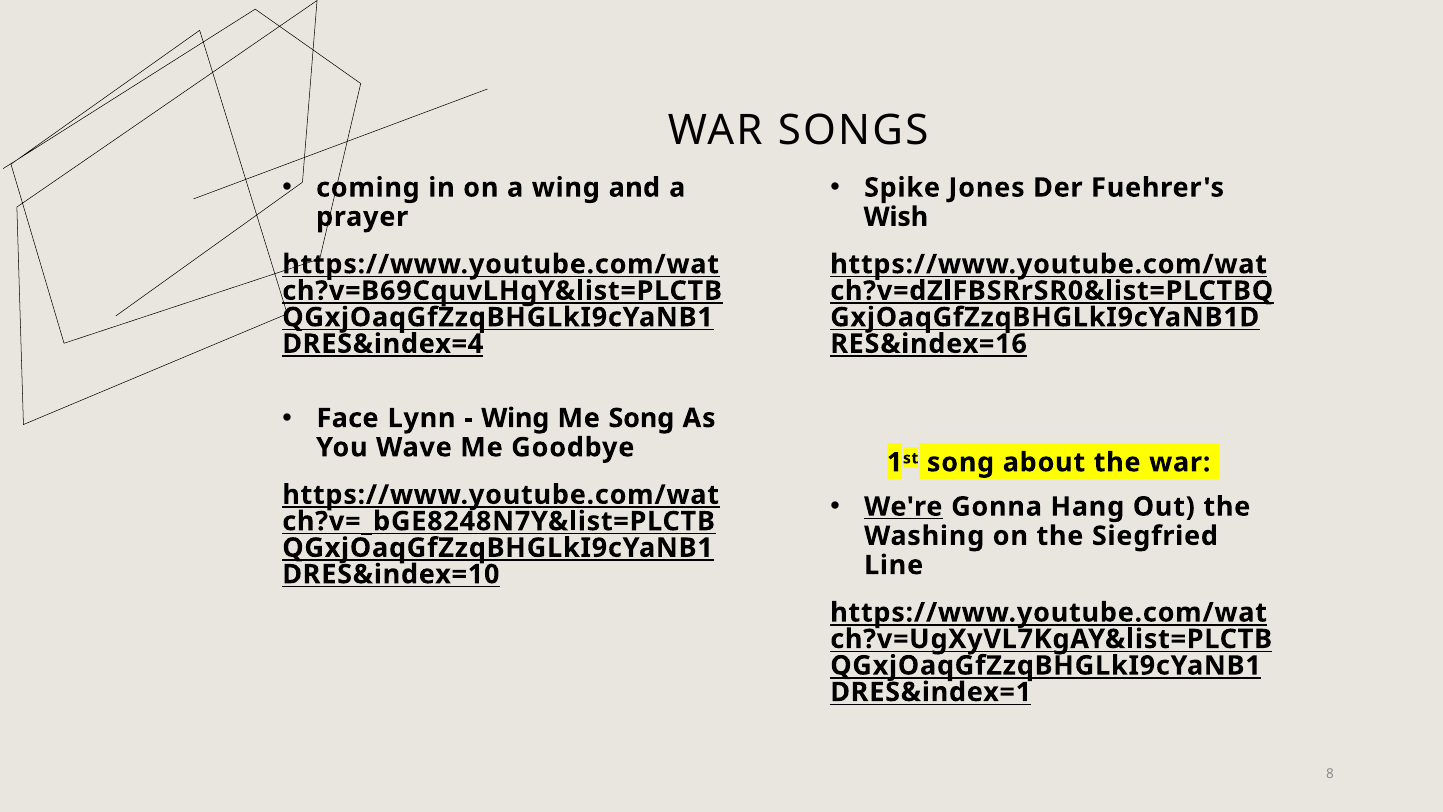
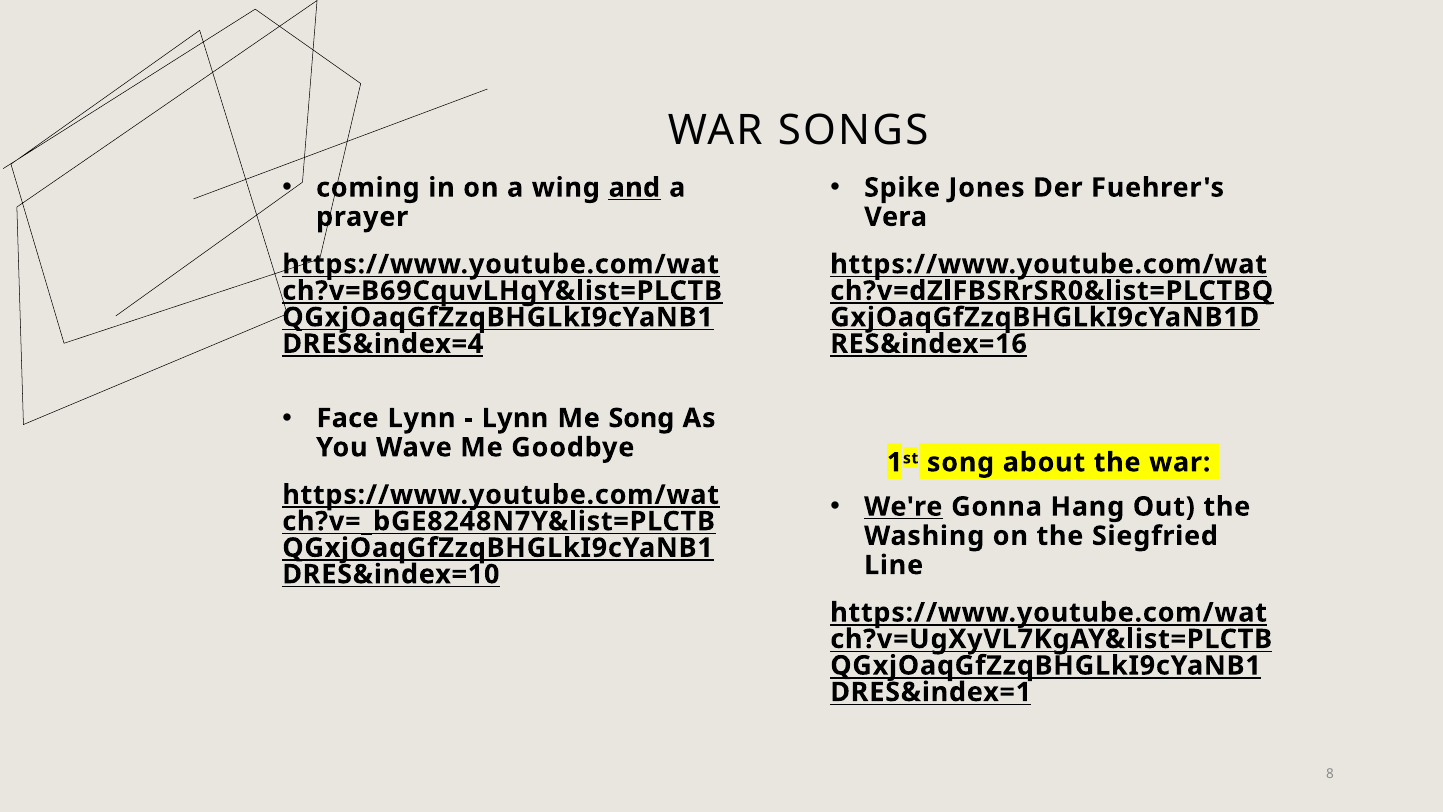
and underline: none -> present (634, 188)
Wish: Wish -> Vera (896, 217)
Wing: Wing -> Lynn (515, 418)
